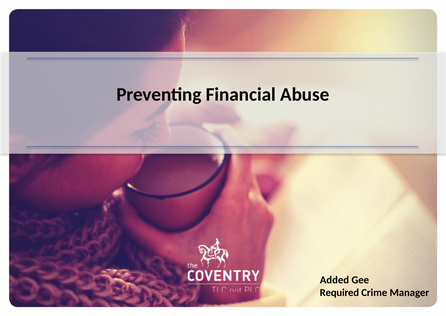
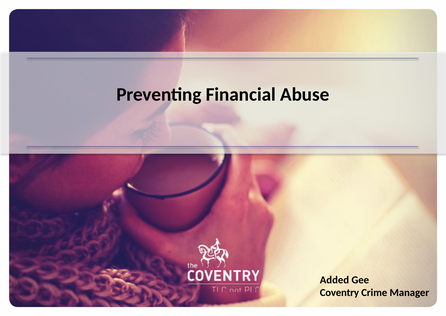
Required: Required -> Coventry (339, 292)
